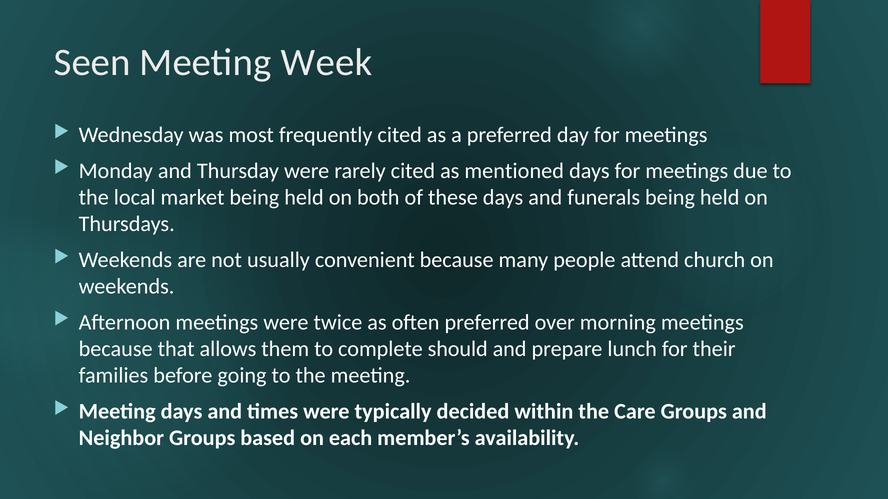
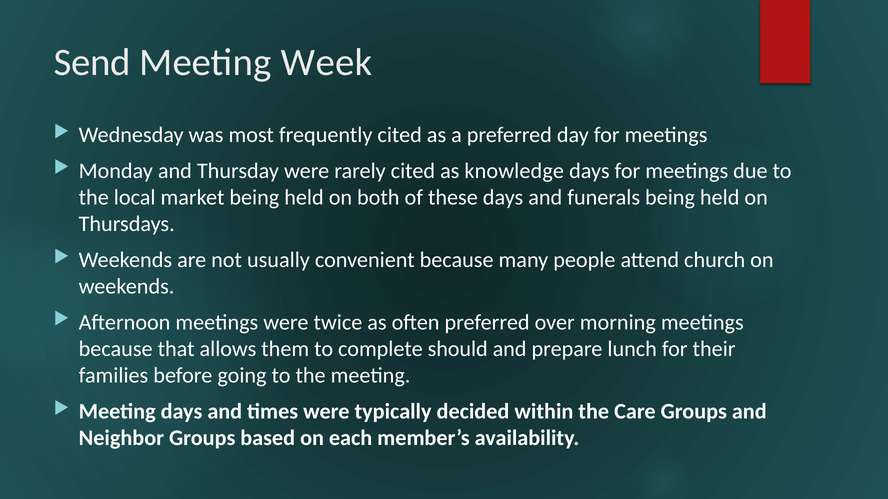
Seen: Seen -> Send (92, 62)
mentioned: mentioned -> knowledge (514, 171)
